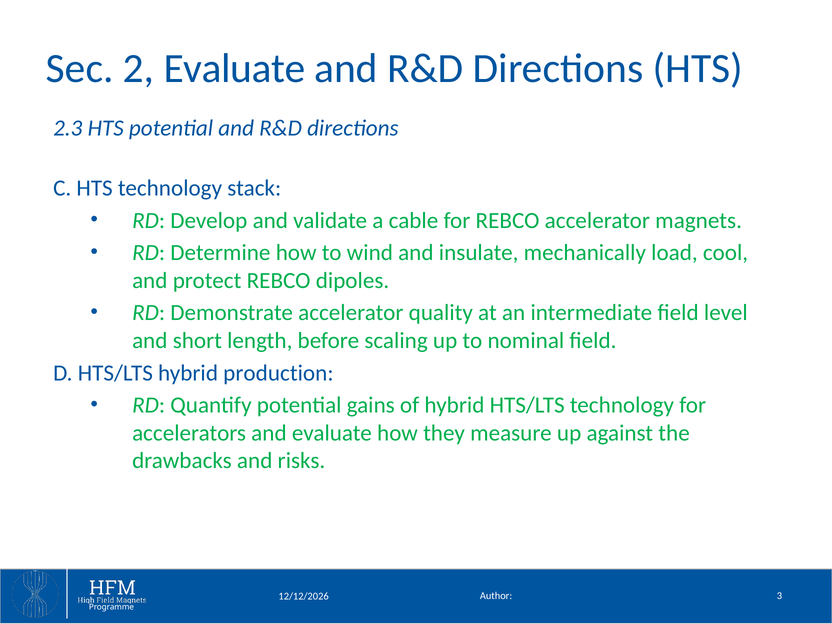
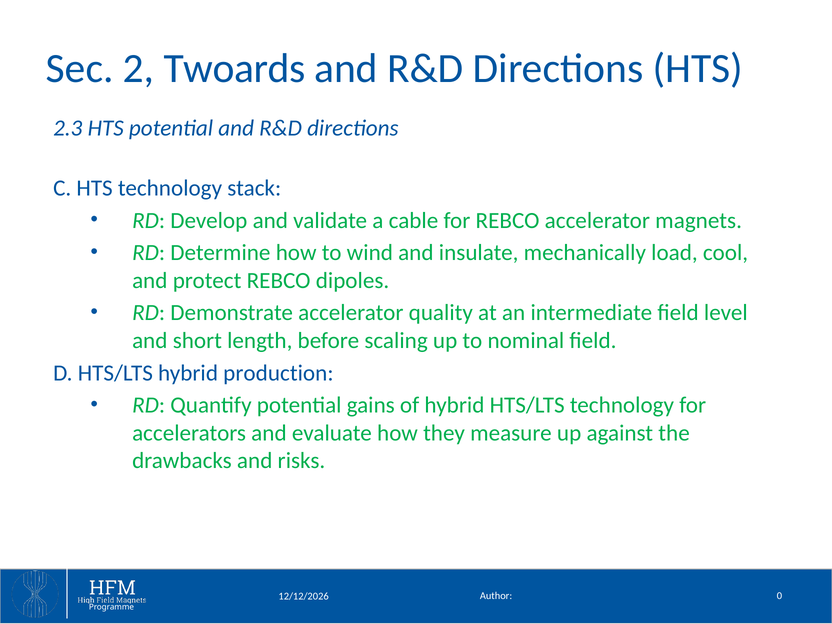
2 Evaluate: Evaluate -> Twoards (234, 68)
3: 3 -> 0 (779, 596)
